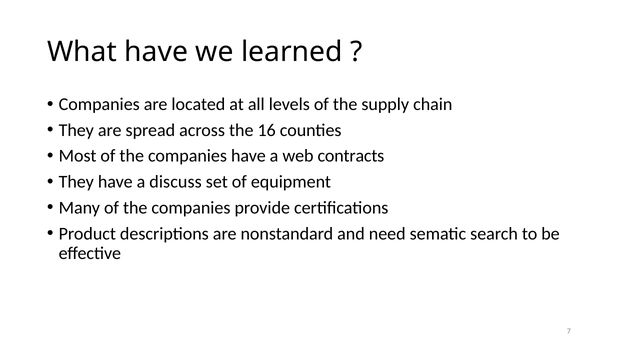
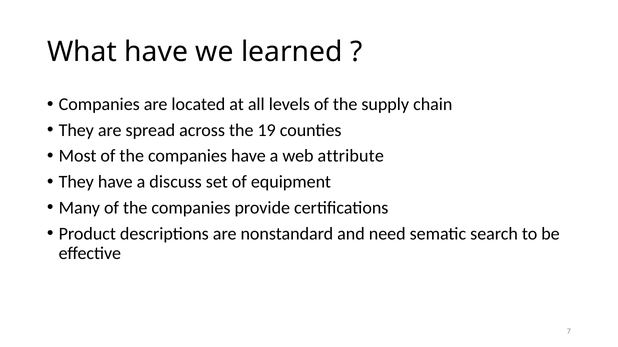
16: 16 -> 19 (267, 130)
contracts: contracts -> attribute (351, 156)
